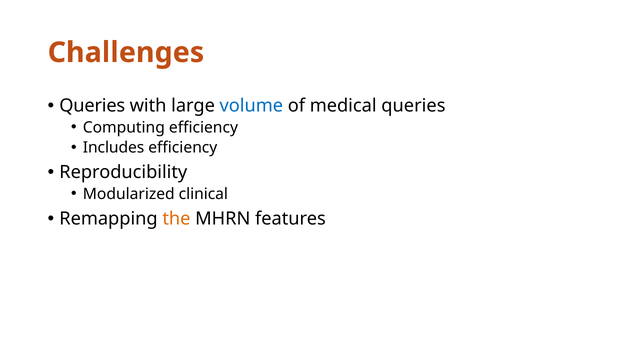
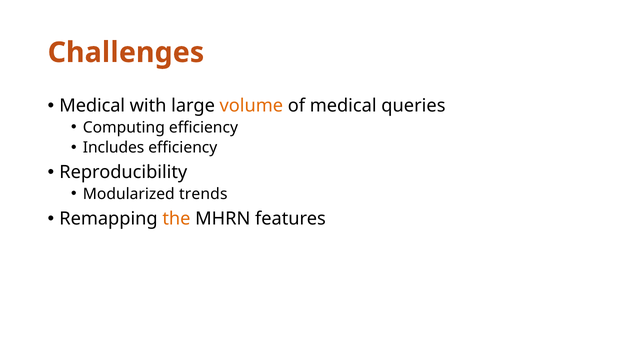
Queries: Queries -> Medical (92, 106)
volume colour: blue -> orange (251, 106)
clinical: clinical -> trends (203, 194)
